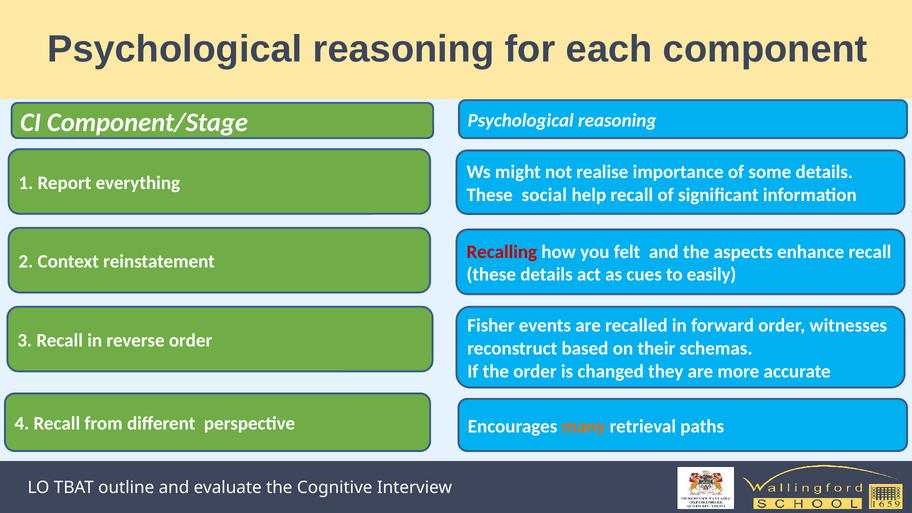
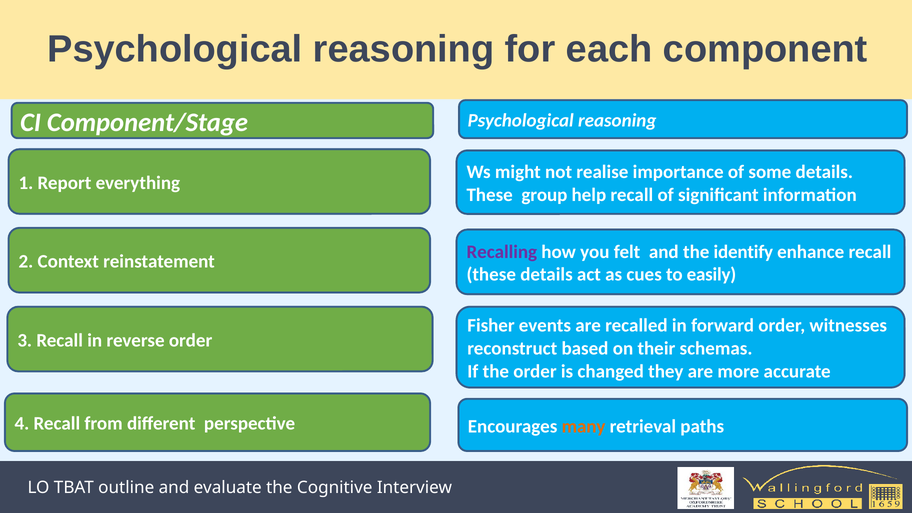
social: social -> group (544, 195)
Recalling colour: red -> purple (502, 252)
aspects: aspects -> identify (743, 252)
